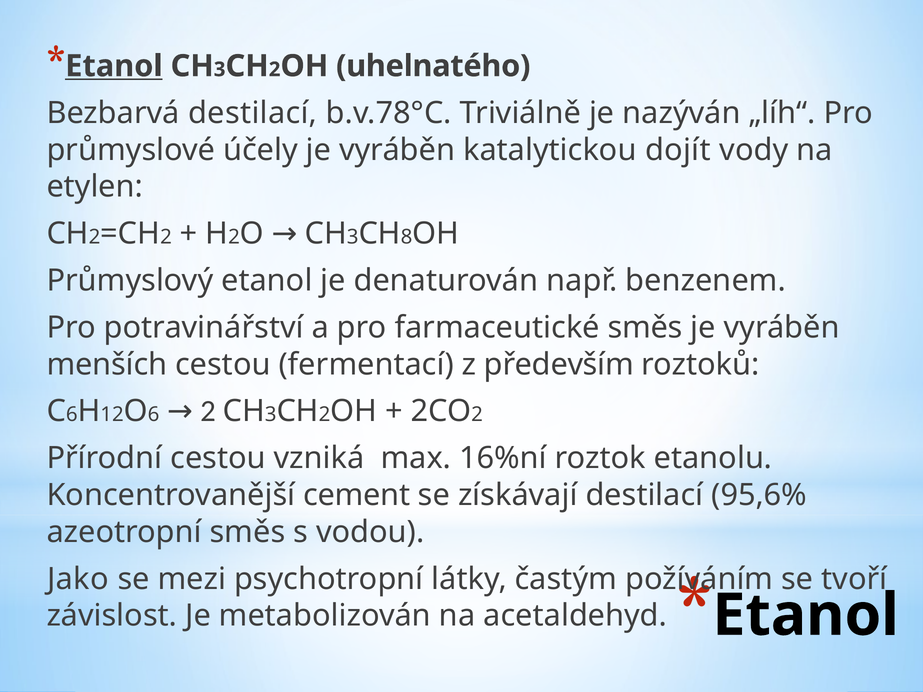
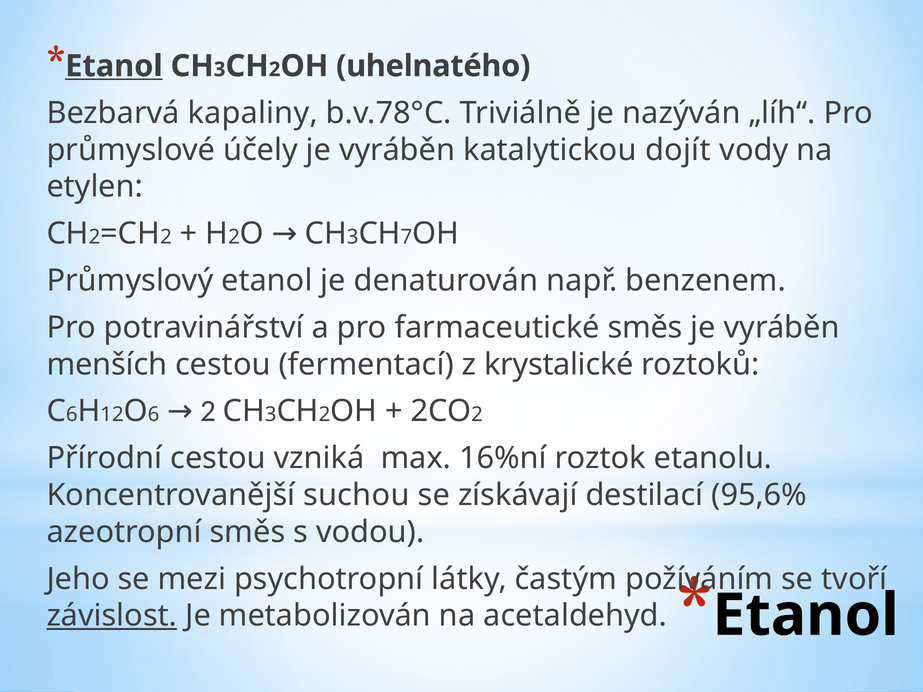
Bezbarvá destilací: destilací -> kapaliny (253, 113)
8: 8 -> 7 (407, 237)
především: především -> krystalické (559, 364)
cement: cement -> suchou (356, 495)
Jako: Jako -> Jeho (78, 579)
závislost underline: none -> present (112, 616)
